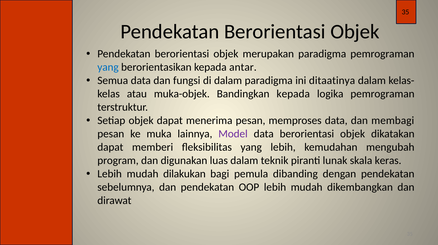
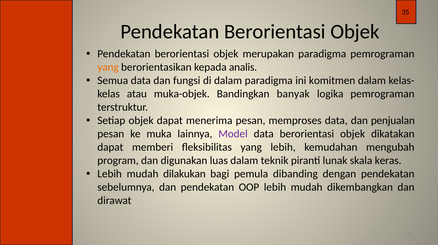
yang colour: blue -> orange (108, 67)
antar: antar -> analis (243, 67)
ditaatinya: ditaatinya -> komitmen (332, 81)
Bandingkan kepada: kepada -> banyak (293, 94)
membagi: membagi -> penjualan (393, 121)
